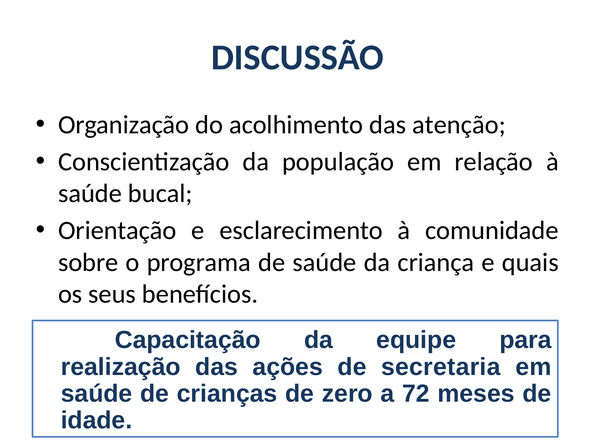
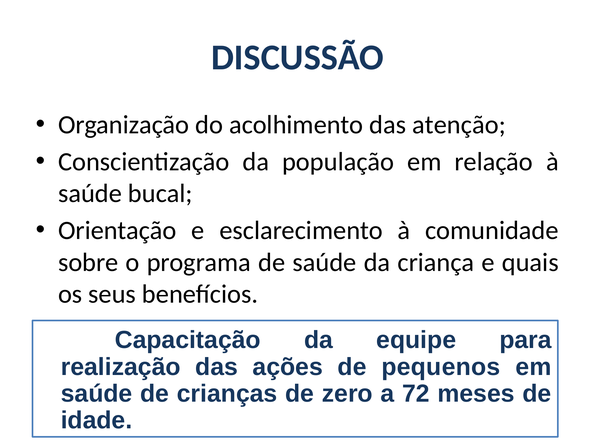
secretaria: secretaria -> pequenos (441, 367)
